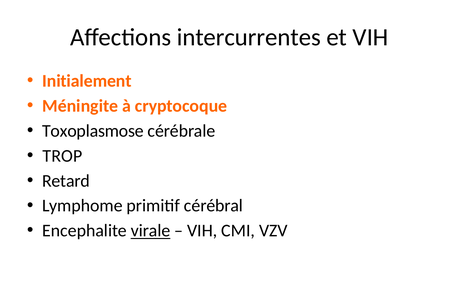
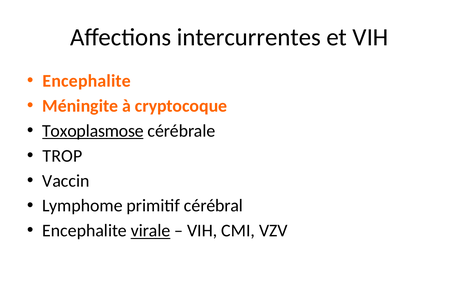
Initialement: Initialement -> Encephalite (87, 81)
Toxoplasmose underline: none -> present (93, 131)
Retard: Retard -> Vaccin (66, 181)
